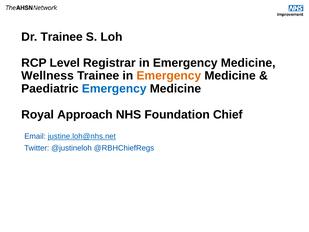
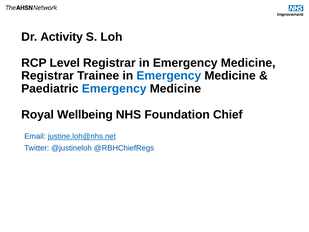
Dr Trainee: Trainee -> Activity (62, 37)
Wellness: Wellness -> Registrar (48, 76)
Emergency colour: orange -> blue (169, 76)
Approach: Approach -> Wellbeing (85, 115)
